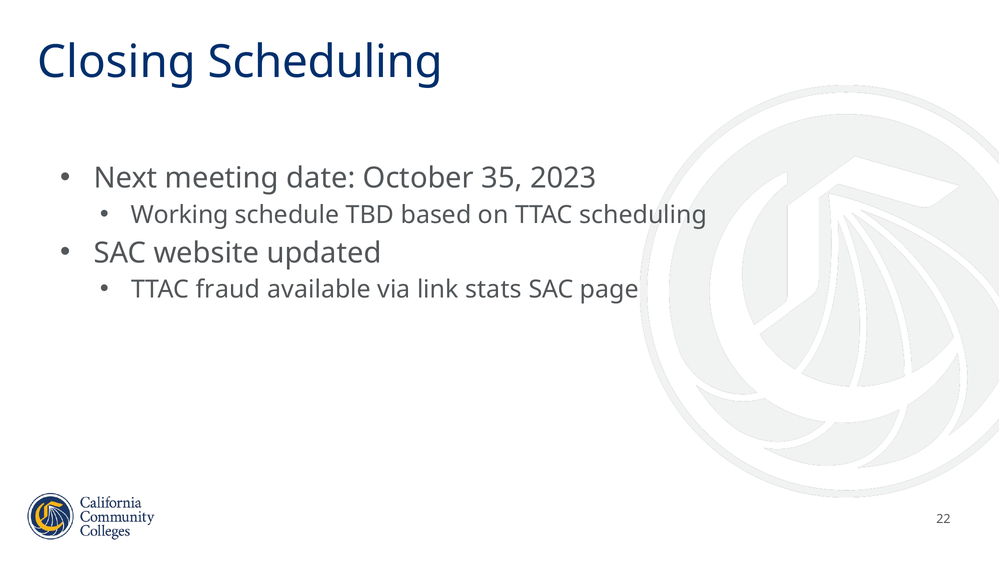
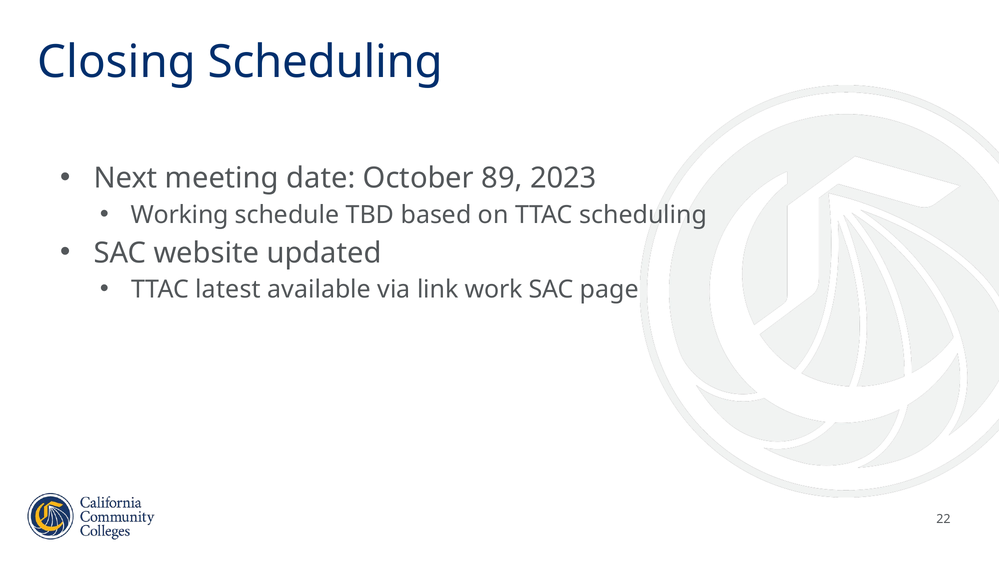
35: 35 -> 89 (502, 178)
fraud: fraud -> latest (228, 290)
stats: stats -> work (494, 290)
